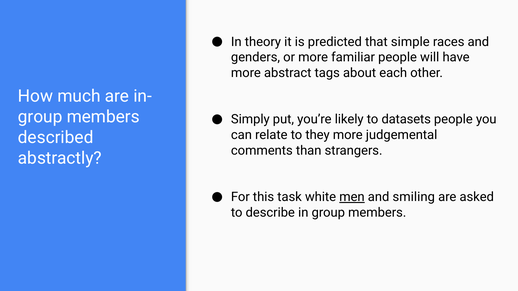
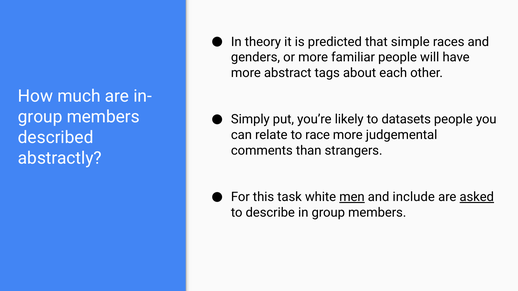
they: they -> race (318, 135)
smiling: smiling -> include (414, 197)
asked underline: none -> present (477, 197)
